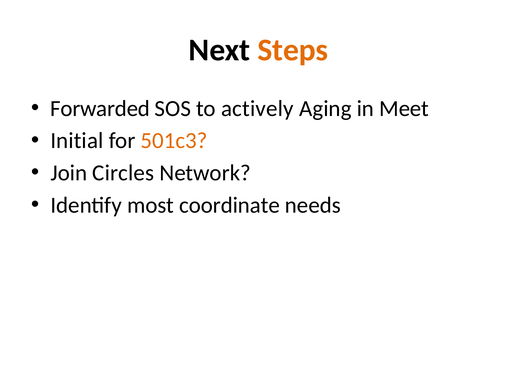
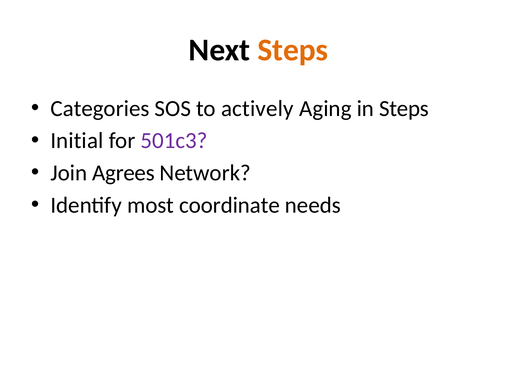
Forwarded: Forwarded -> Categories (100, 108)
in Meet: Meet -> Steps (404, 108)
501c3 colour: orange -> purple (174, 141)
Circles: Circles -> Agrees (123, 173)
